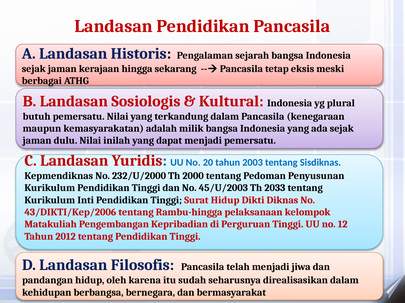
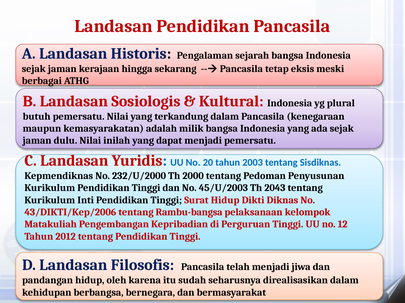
2033: 2033 -> 2043 (275, 188)
Rambu-hingga: Rambu-hingga -> Rambu-bangsa (189, 213)
